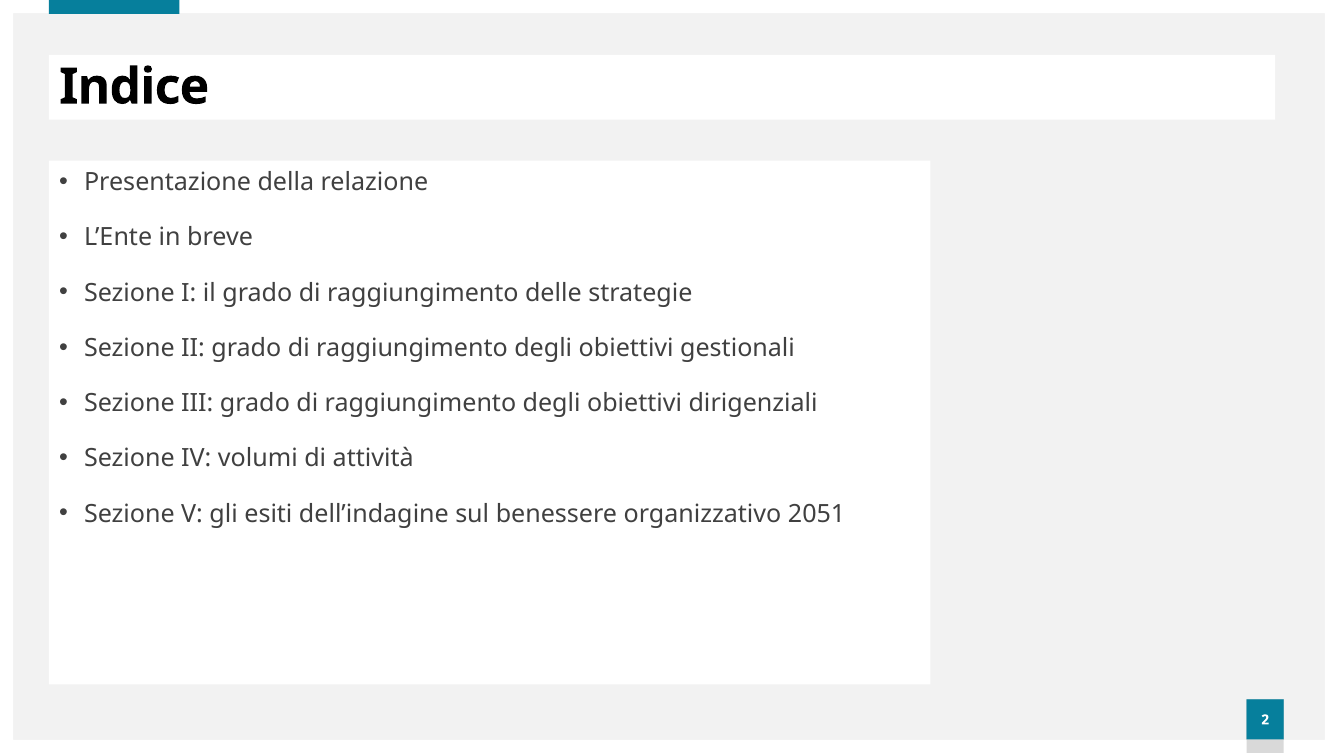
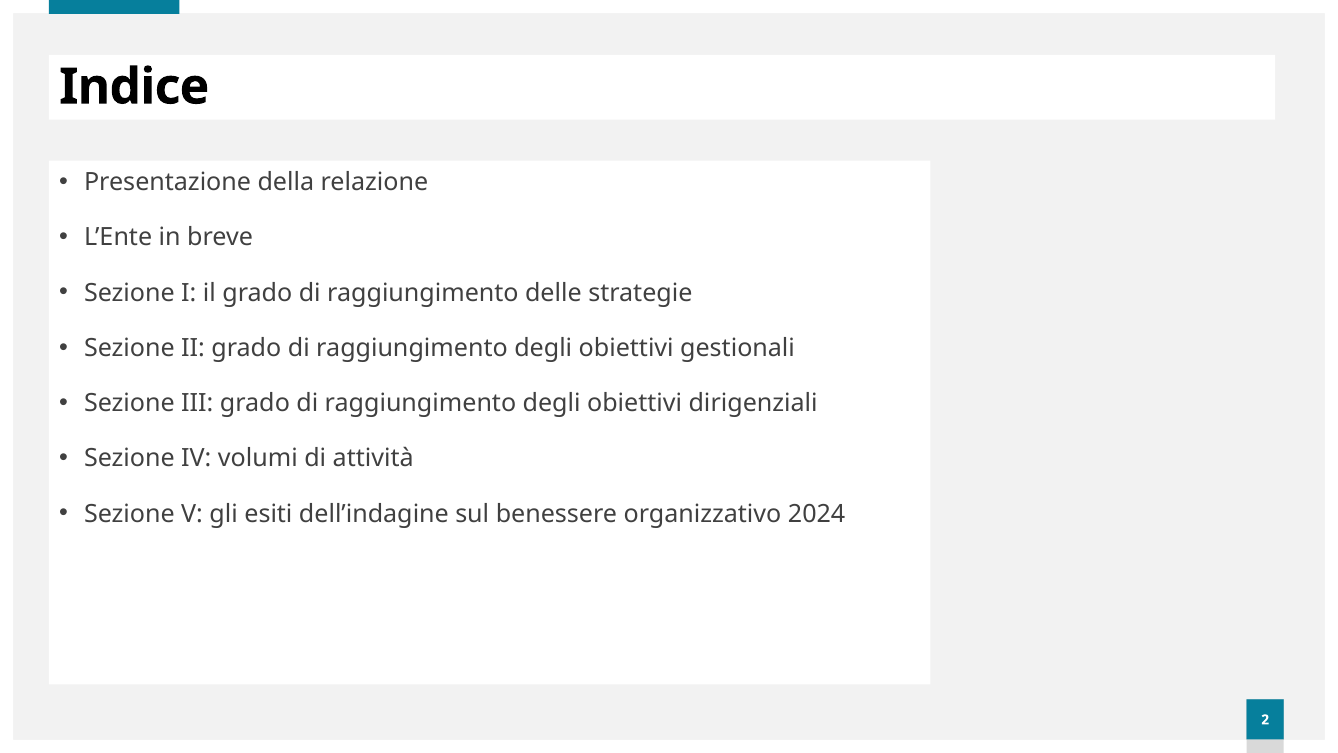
2051: 2051 -> 2024 (817, 514)
